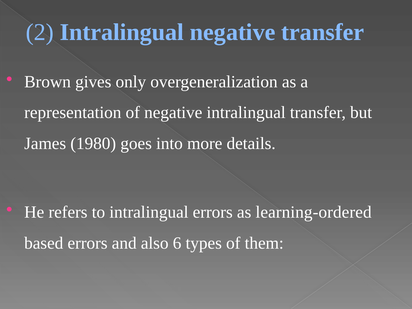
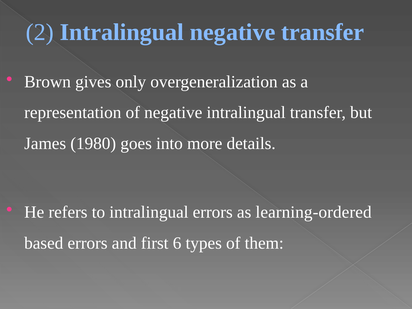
also: also -> first (155, 243)
